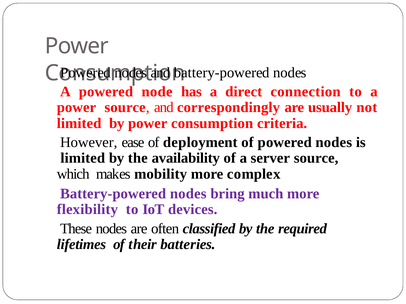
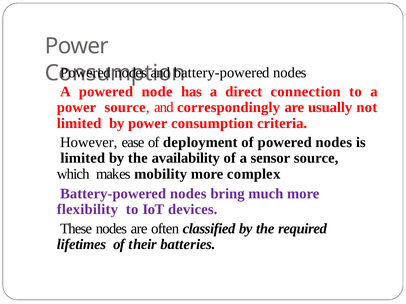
server: server -> sensor (270, 158)
